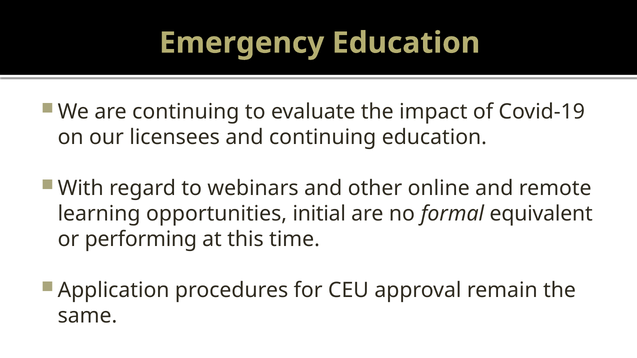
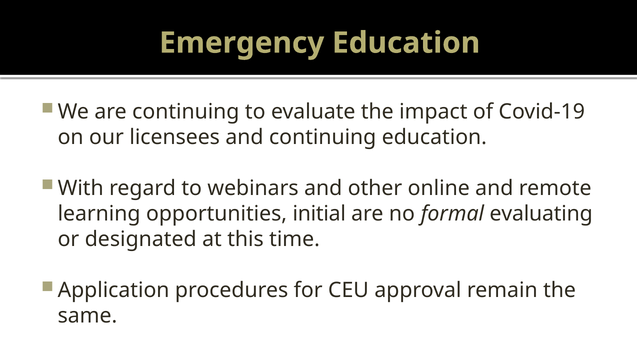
equivalent: equivalent -> evaluating (541, 214)
performing: performing -> designated (141, 239)
